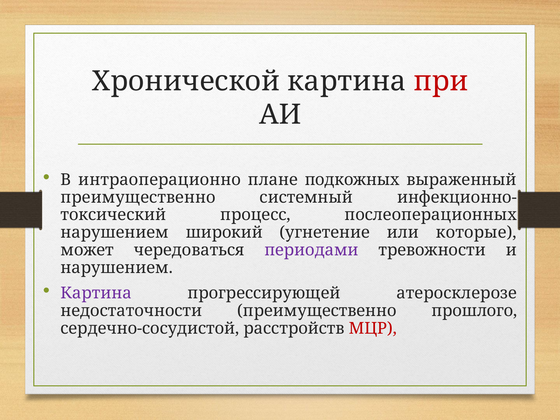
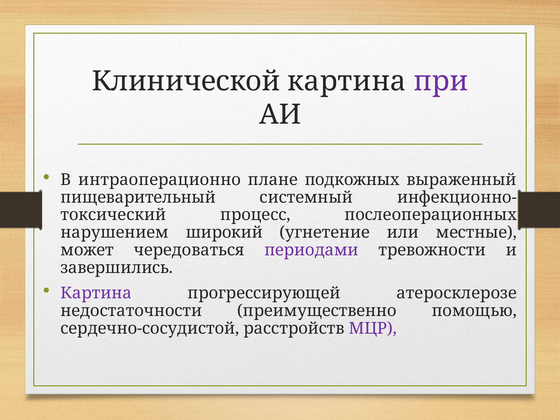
Хронической: Хронической -> Клинической (186, 81)
при colour: red -> purple (441, 81)
преимущественно: преимущественно -> пищеварительный (138, 197)
которые: которые -> местные (476, 233)
нарушением: нарушением -> завершились (117, 268)
прошлого: прошлого -> помощью (474, 311)
МЦР colour: red -> purple (373, 328)
